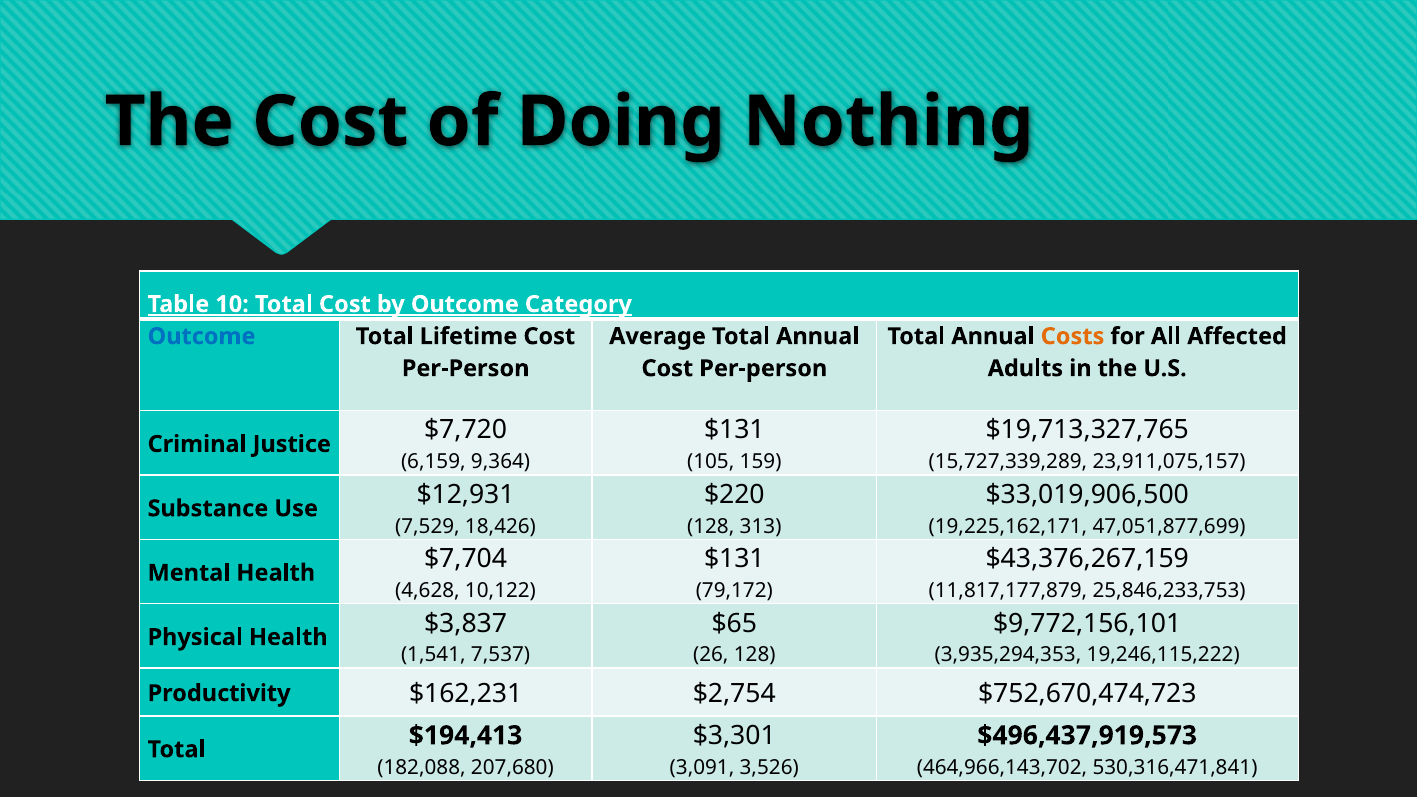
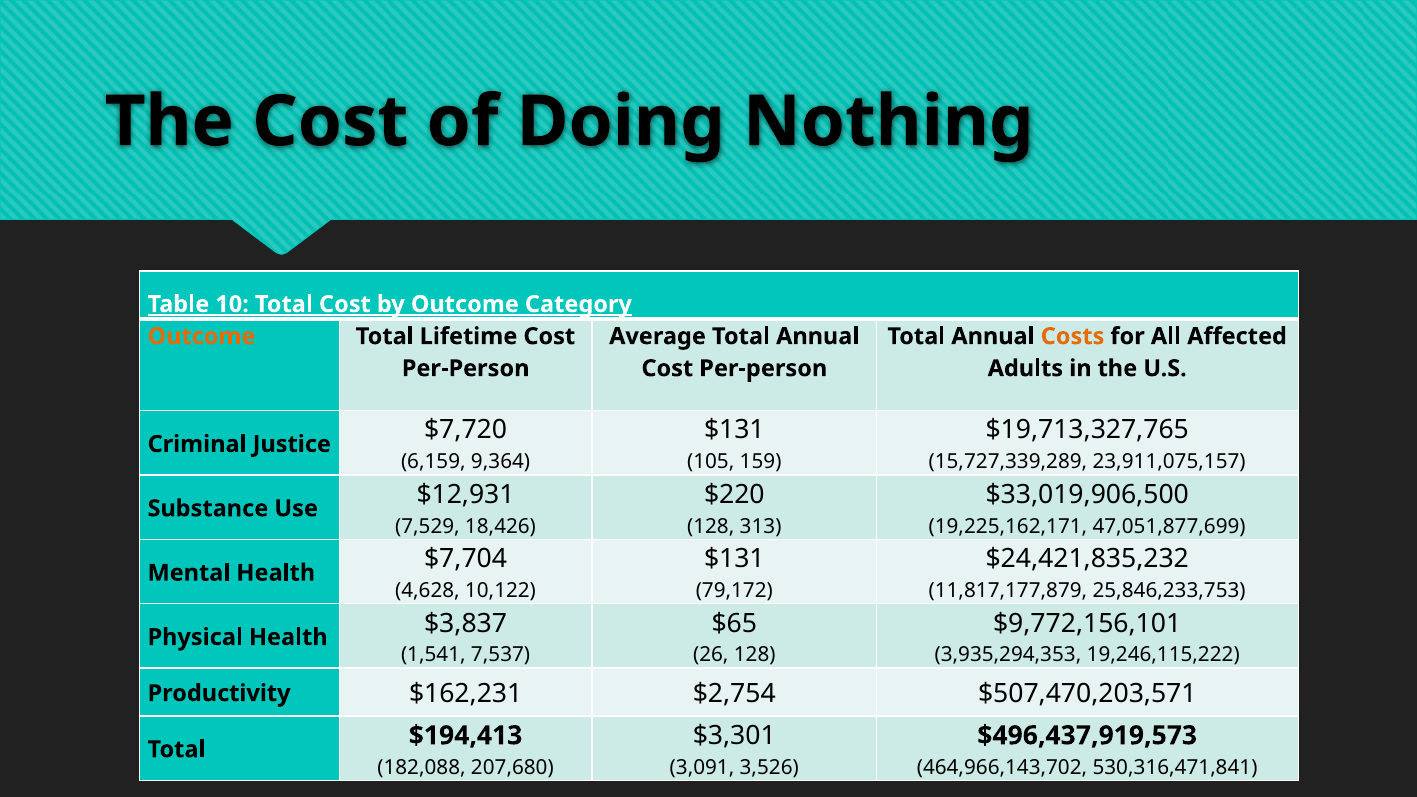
Outcome colour: blue -> orange (202, 336)
$43,376,267,159: $43,376,267,159 -> $24,421,835,232 (1087, 559)
$752,670,474,723: $752,670,474,723 -> $507,470,203,571 (1087, 694)
